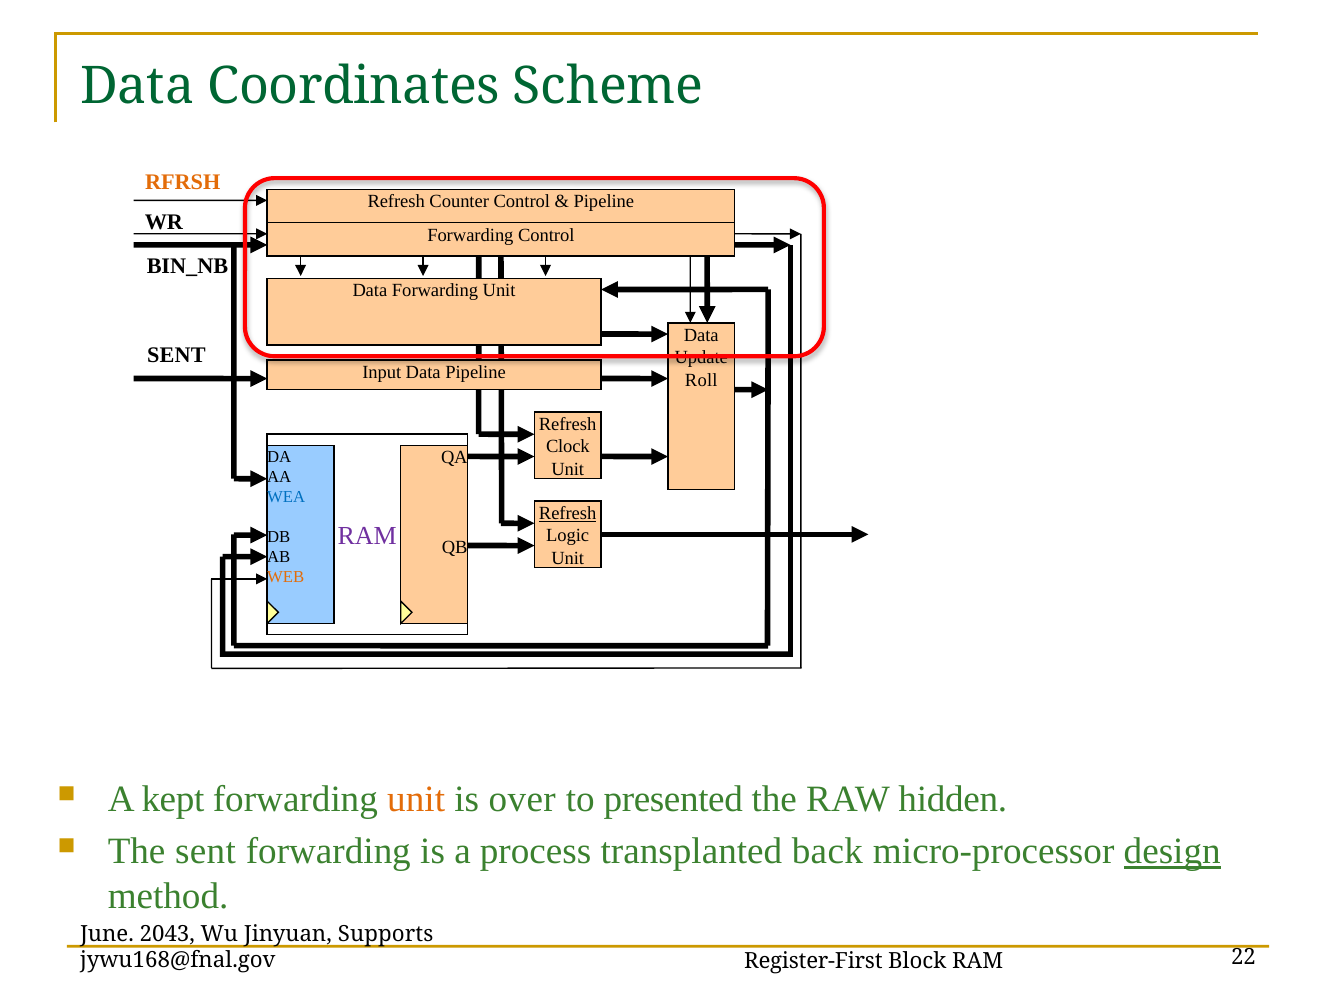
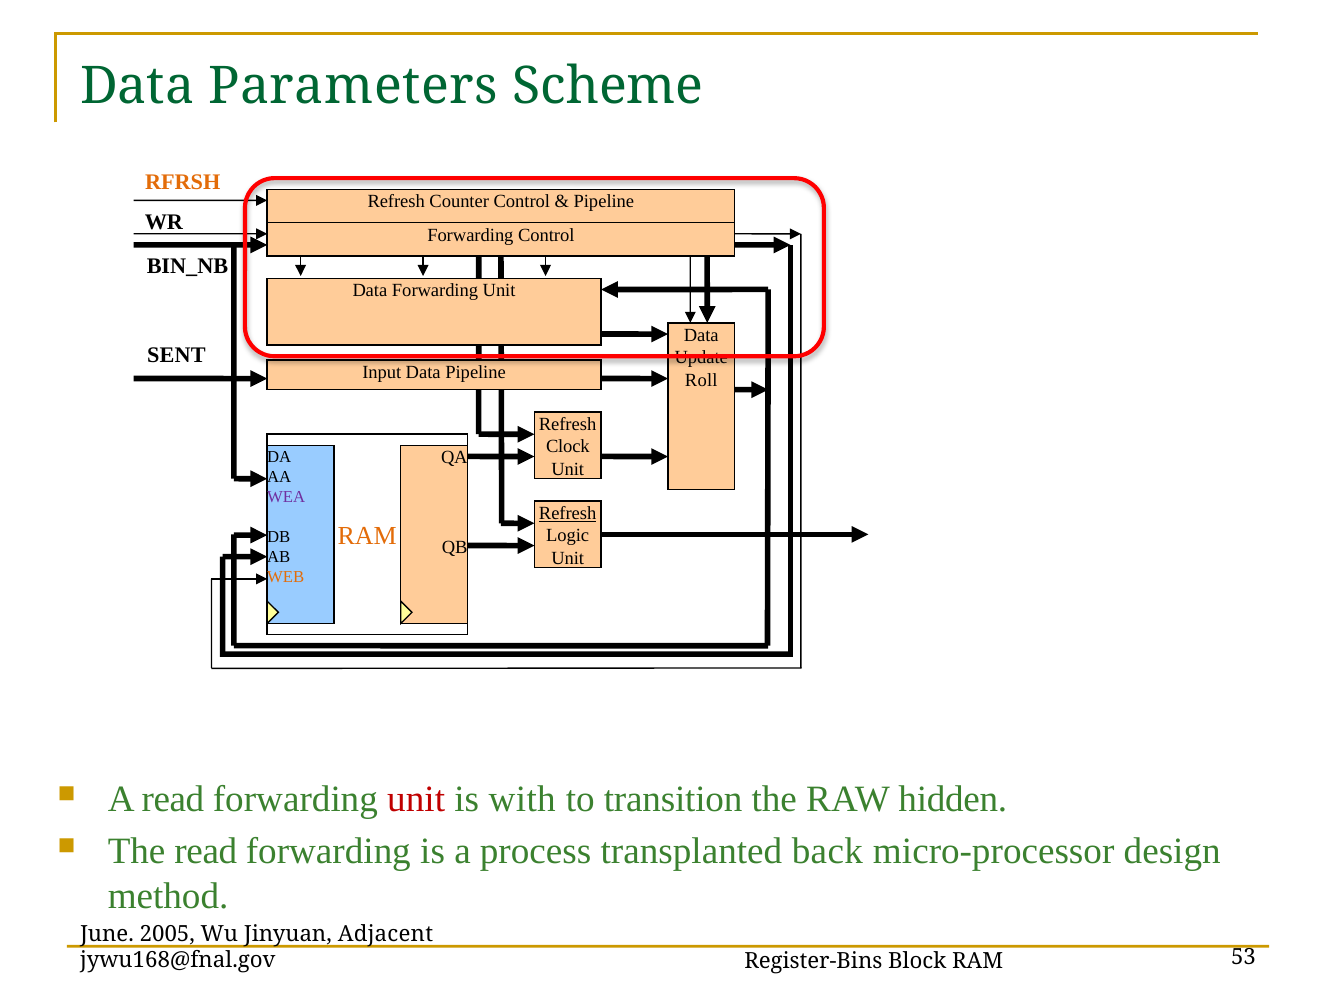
Coordinates: Coordinates -> Parameters (353, 86)
WEA colour: blue -> purple (286, 497)
RAM colour: purple -> orange (367, 536)
A kept: kept -> read (173, 800)
unit colour: orange -> red (416, 800)
over: over -> with (522, 800)
presented: presented -> transition (673, 800)
The sent: sent -> read (206, 852)
design underline: present -> none (1172, 852)
2043: 2043 -> 2005 (167, 934)
Supports: Supports -> Adjacent (386, 934)
Register-First: Register-First -> Register-Bins (813, 961)
22: 22 -> 53 (1244, 958)
